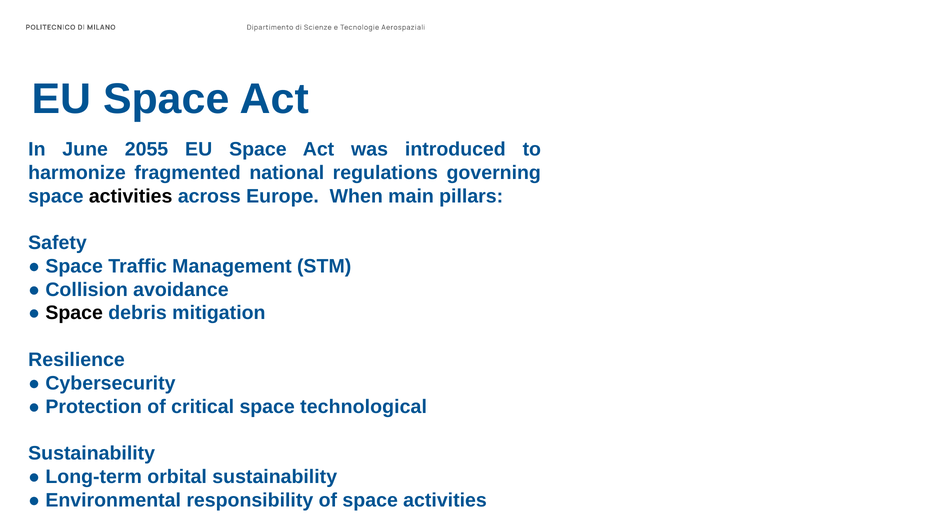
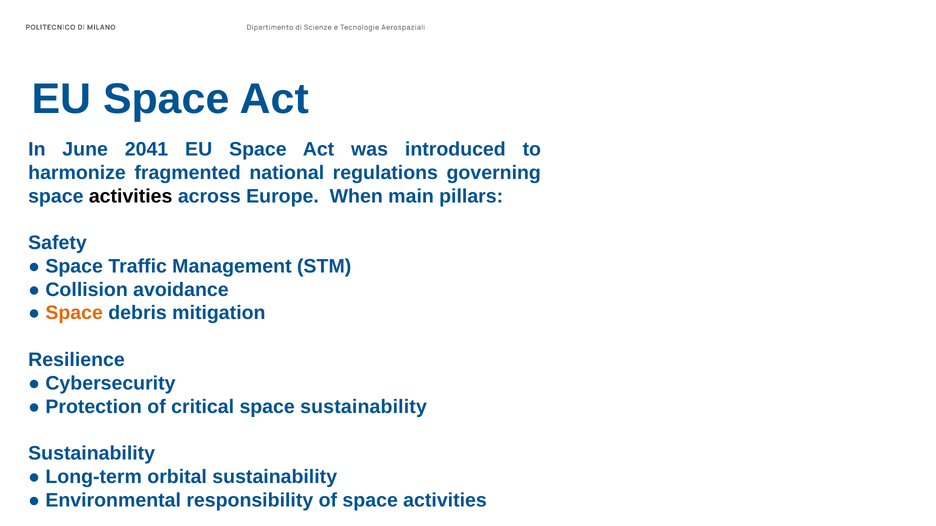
2055: 2055 -> 2041 (147, 149)
Space colour: black -> orange (74, 313)
space technological: technological -> sustainability (364, 407)
